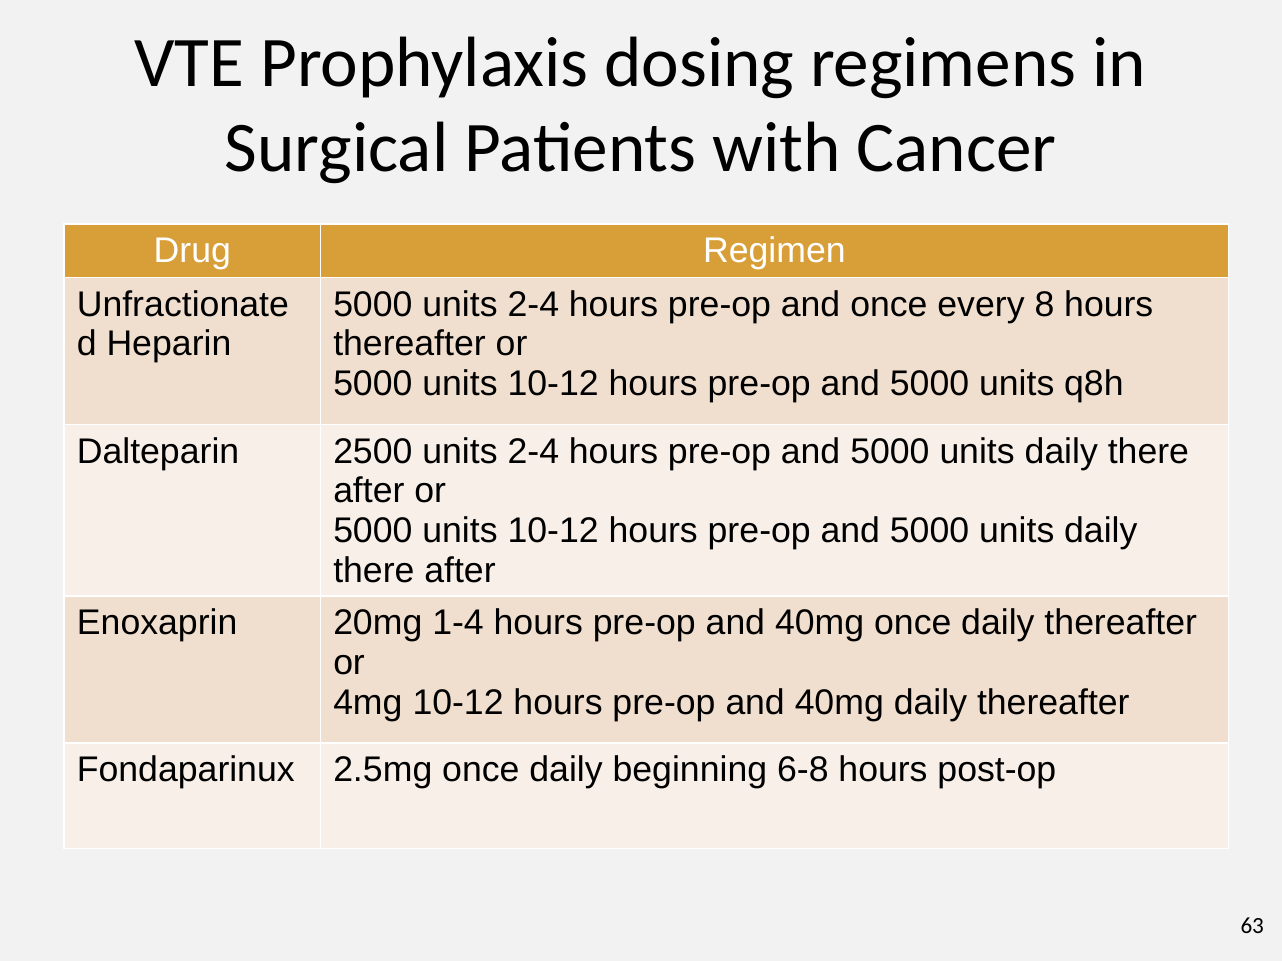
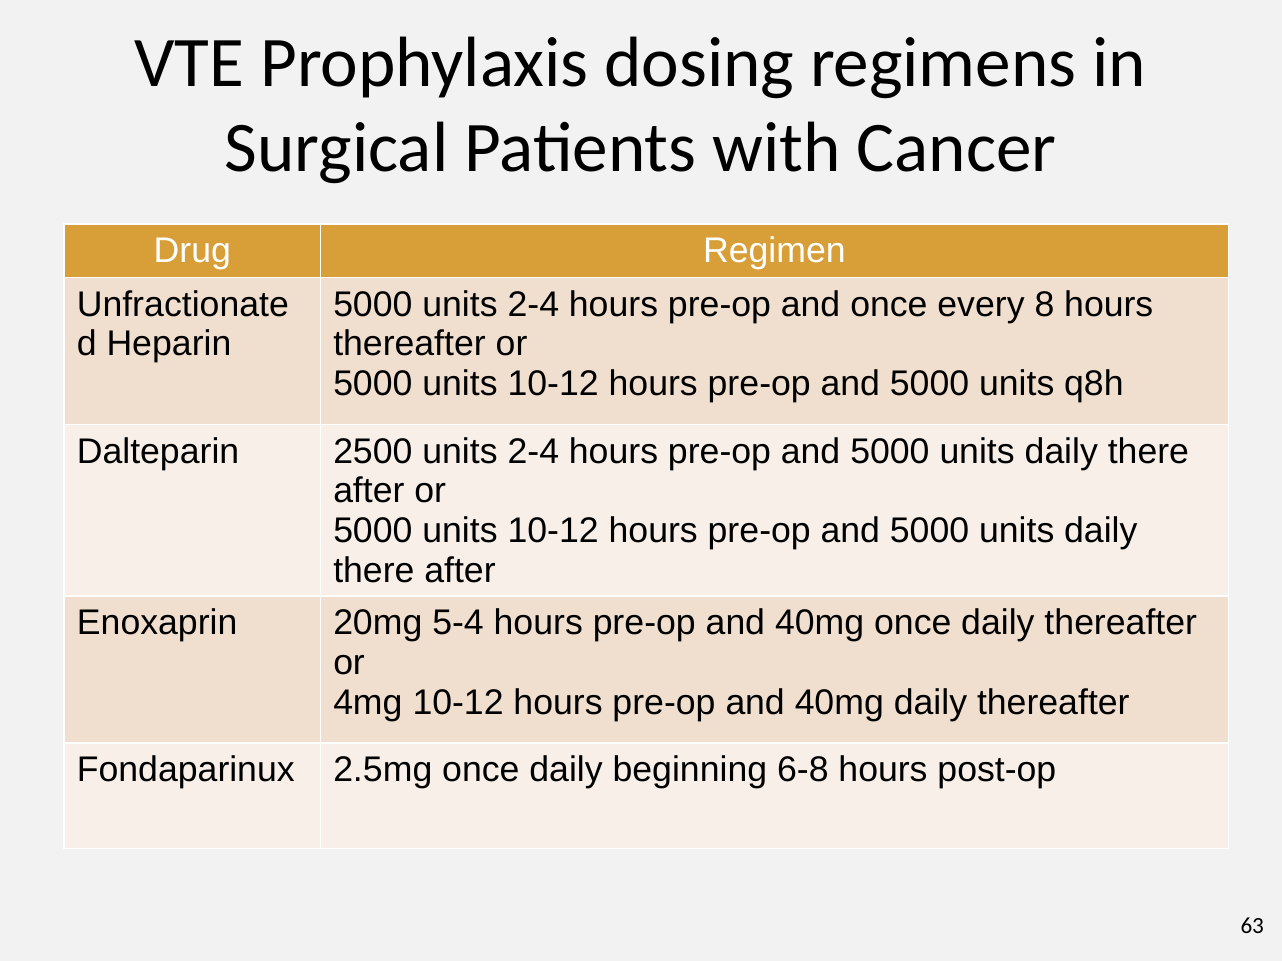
1-4: 1-4 -> 5-4 (458, 623)
